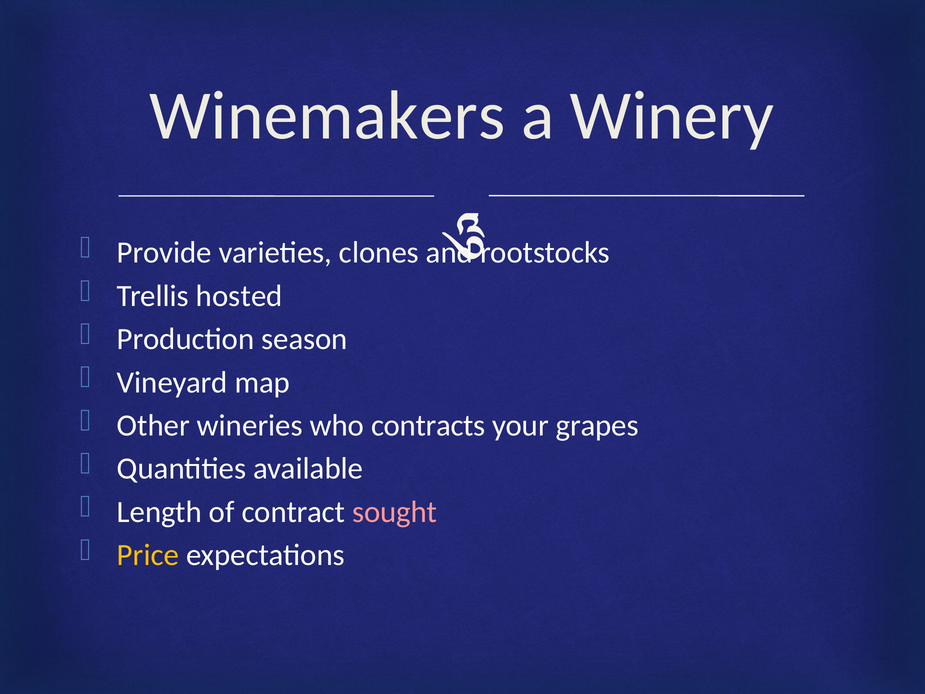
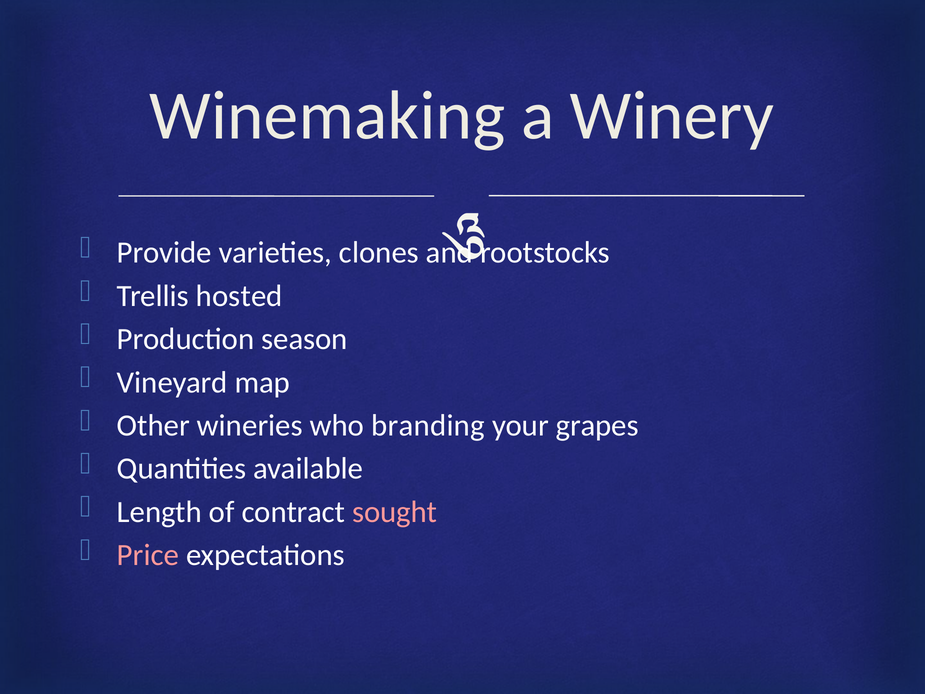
Winemakers: Winemakers -> Winemaking (327, 116)
contracts: contracts -> branding (428, 425)
Price colour: yellow -> pink (148, 555)
